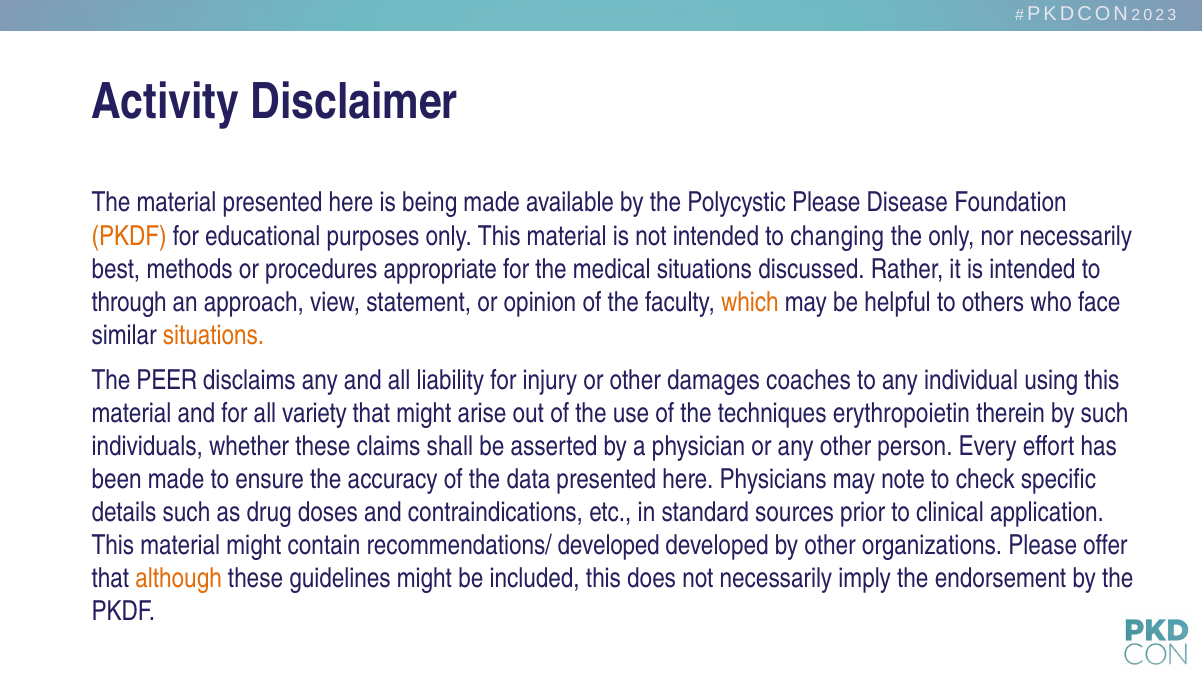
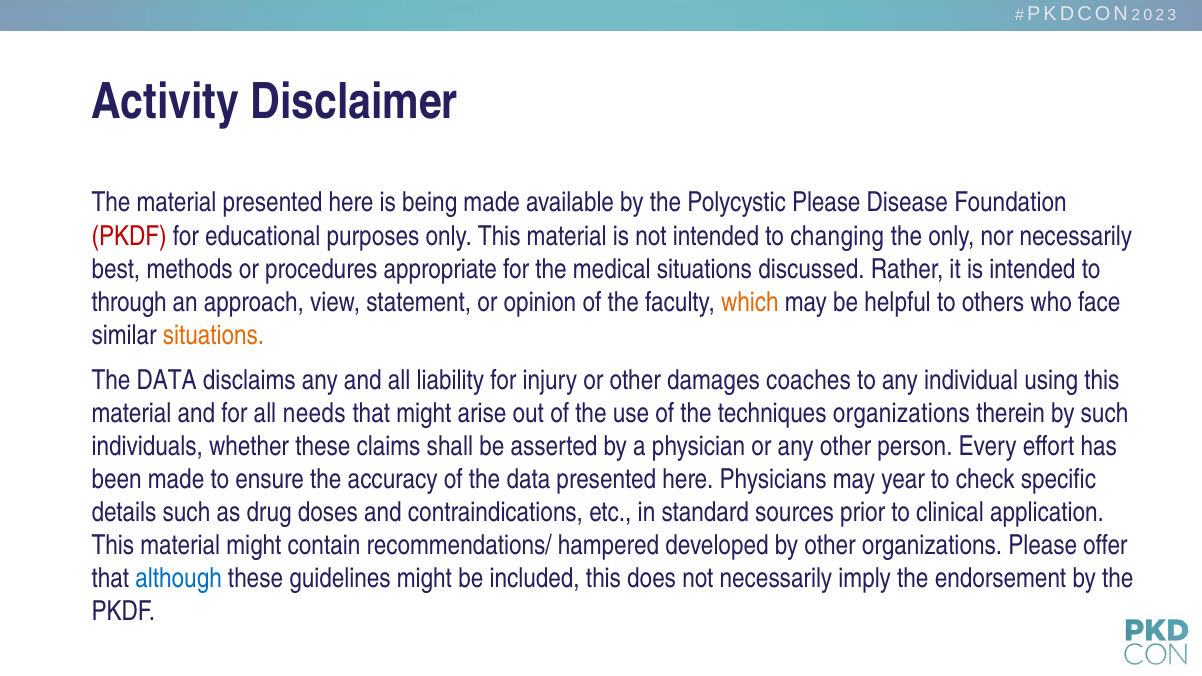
PKDF colour: orange -> red (129, 236)
PEER: PEER -> DATA (167, 381)
variety: variety -> needs (314, 414)
techniques erythropoietin: erythropoietin -> organizations (901, 414)
note: note -> year (903, 480)
recommendations/ developed: developed -> hampered (609, 546)
although colour: orange -> blue (179, 579)
